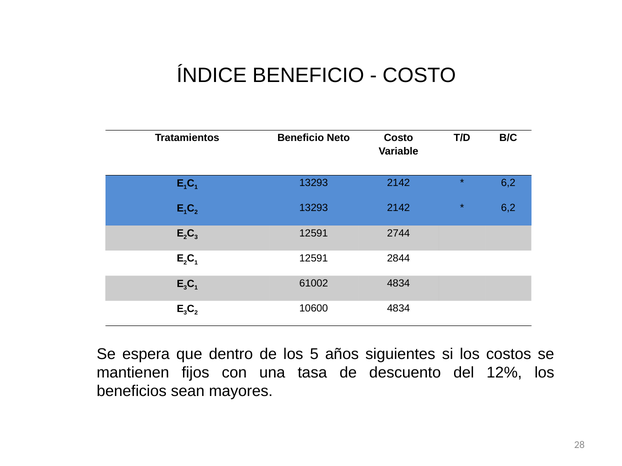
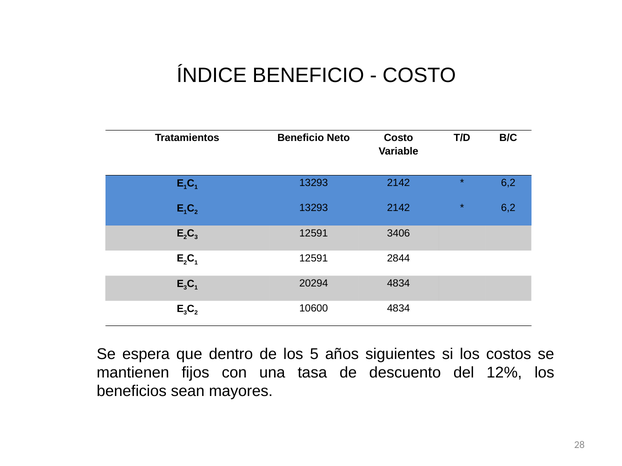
2744: 2744 -> 3406 (399, 233)
61002: 61002 -> 20294 (314, 284)
